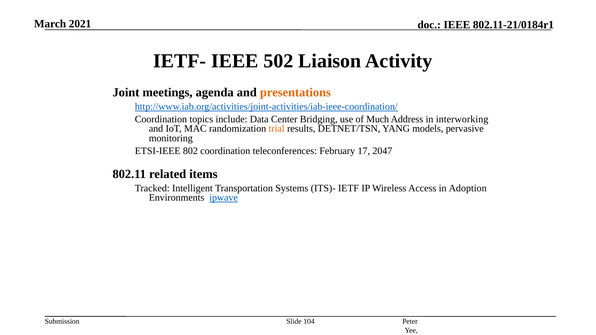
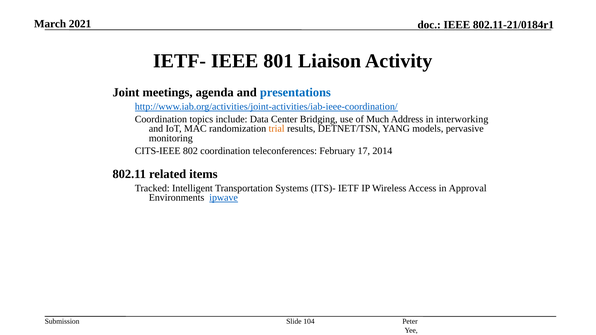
502: 502 -> 801 (278, 61)
presentations colour: orange -> blue (295, 93)
ETSI-IEEE: ETSI-IEEE -> CITS-IEEE (158, 151)
2047: 2047 -> 2014 (382, 151)
Adoption: Adoption -> Approval (468, 188)
